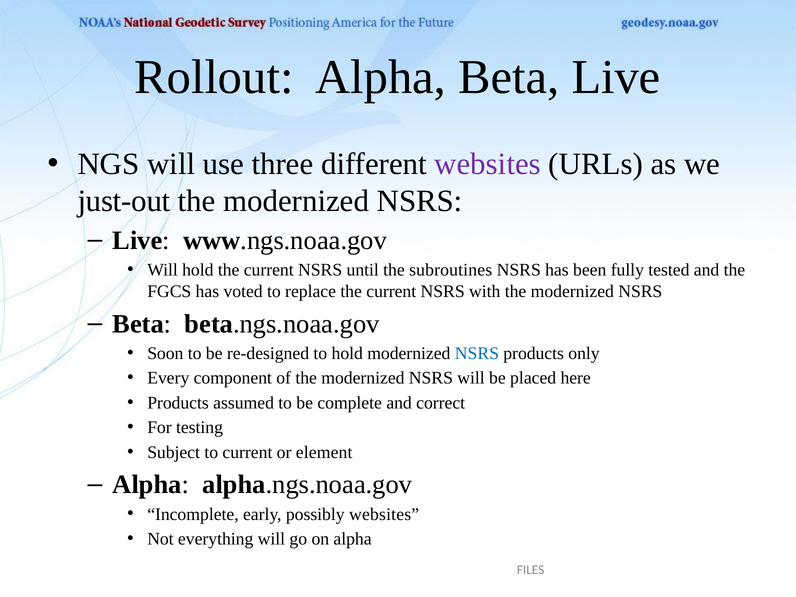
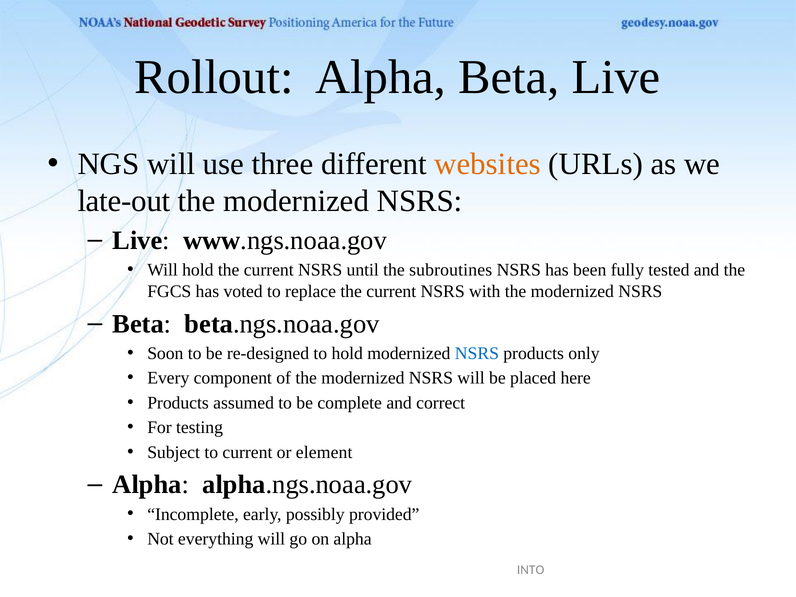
websites colour: purple -> orange (488, 164)
just-out: just-out -> late-out (124, 201)
possibly websites: websites -> provided (384, 514)
FILES: FILES -> INTO (531, 570)
